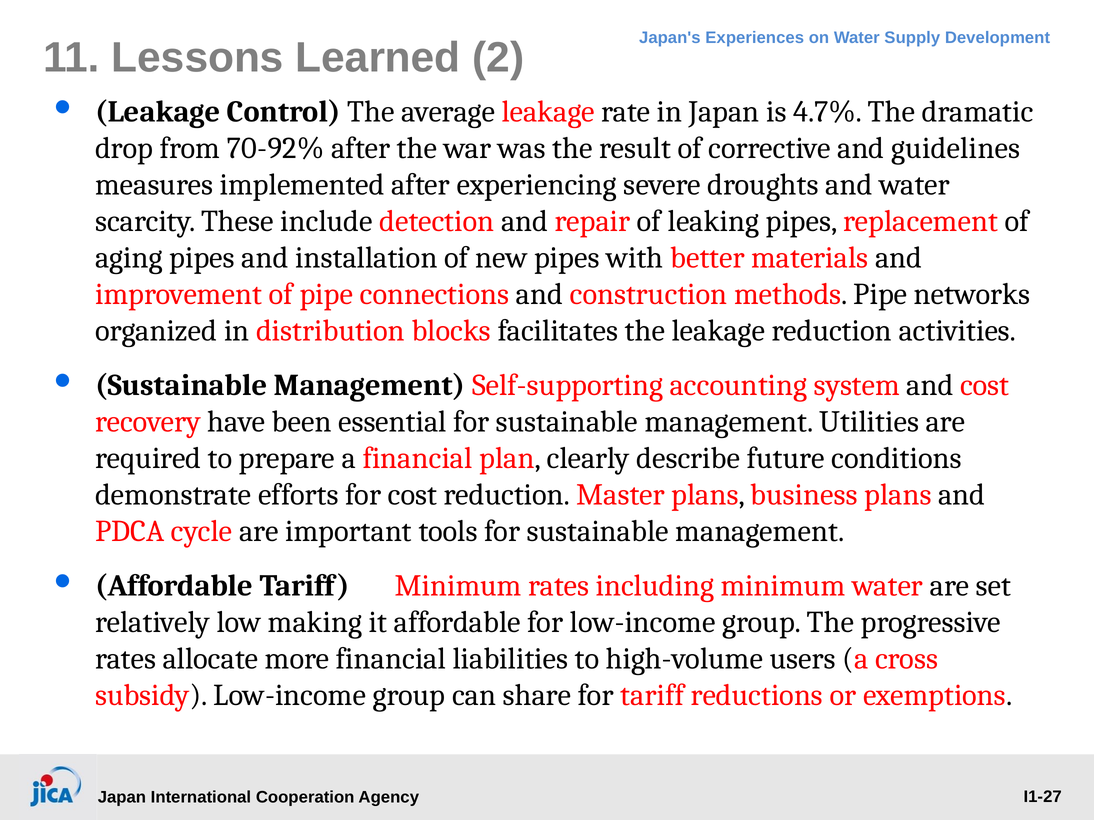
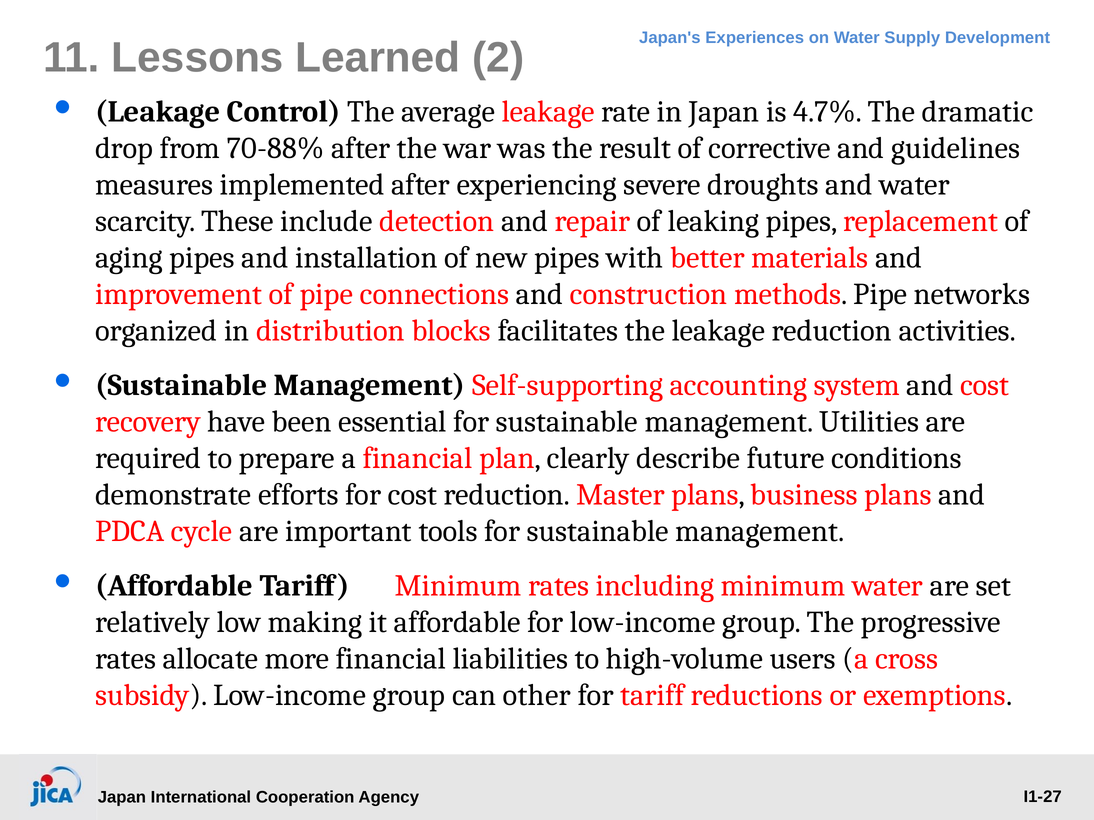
70-92%: 70-92% -> 70-88% (275, 148)
share: share -> other (537, 696)
